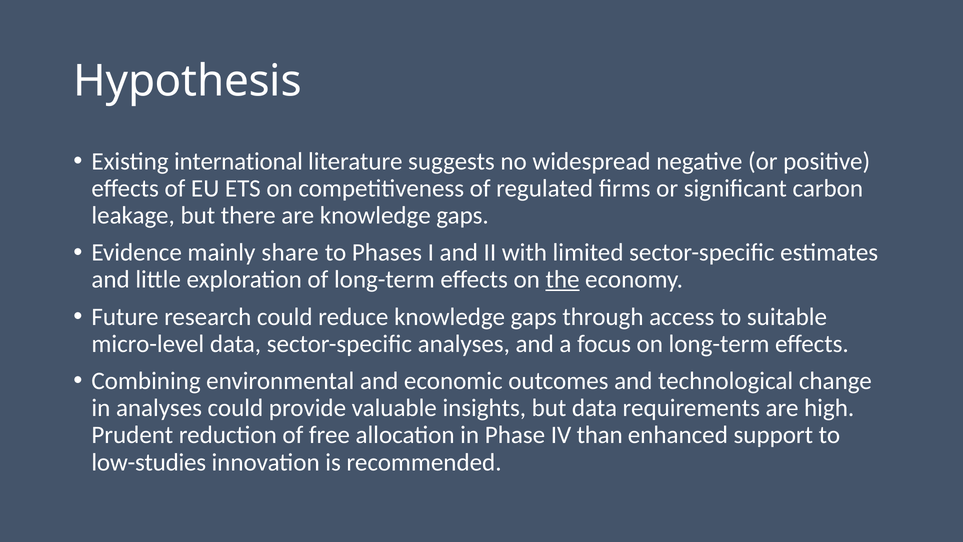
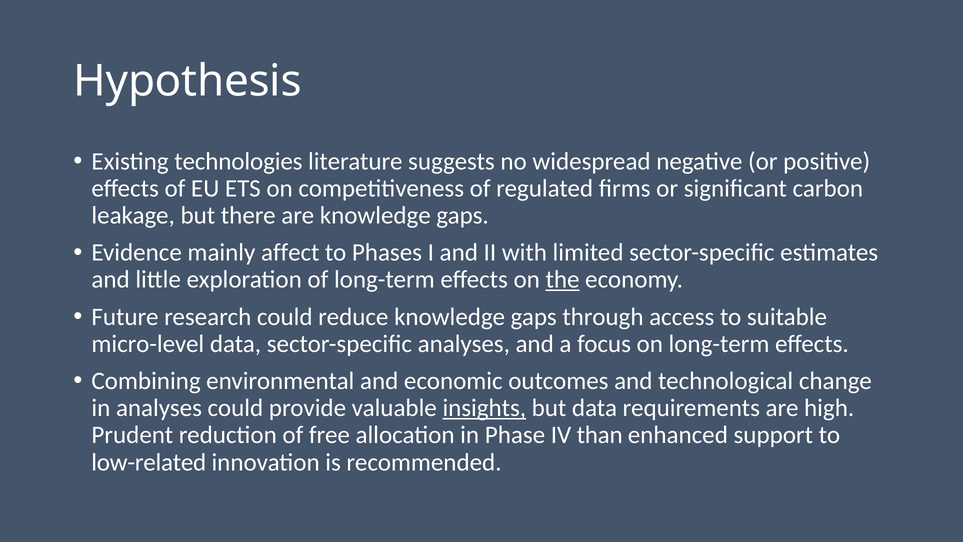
international: international -> technologies (238, 161)
share: share -> affect (290, 252)
insights underline: none -> present (484, 408)
low-studies: low-studies -> low-related (149, 462)
